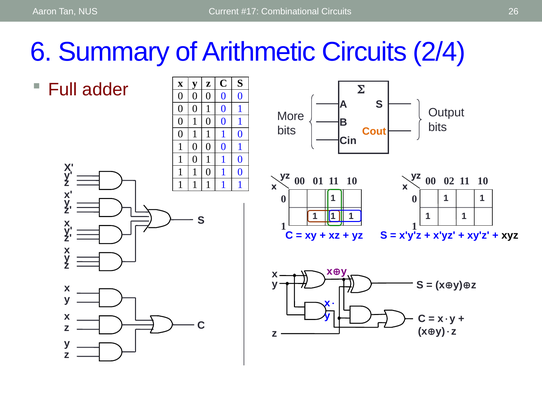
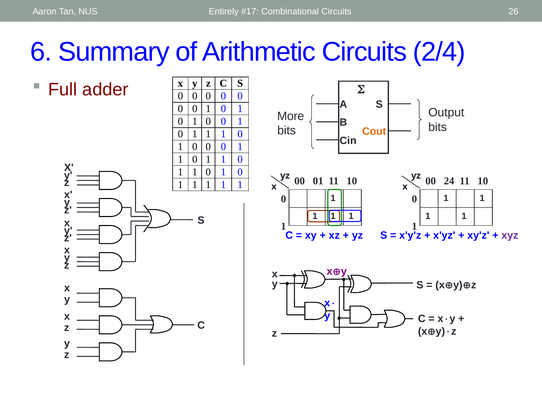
Current: Current -> Entirely (224, 11)
02: 02 -> 24 (449, 181)
xyz colour: black -> purple (510, 236)
